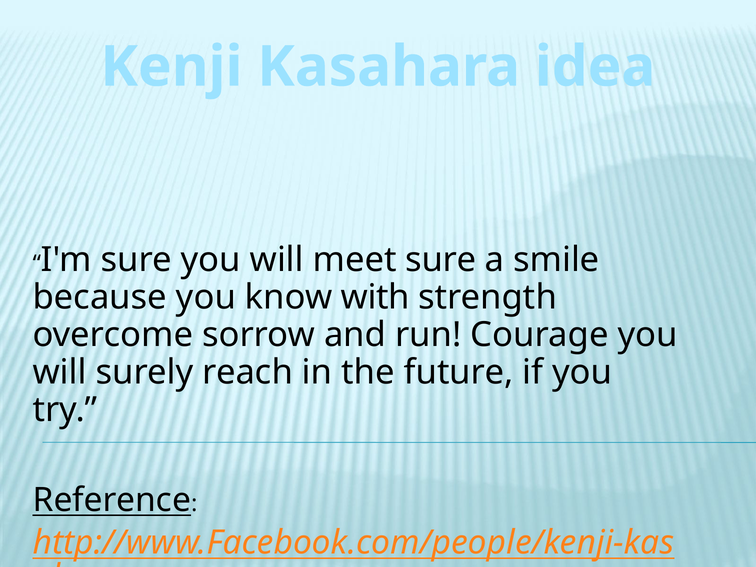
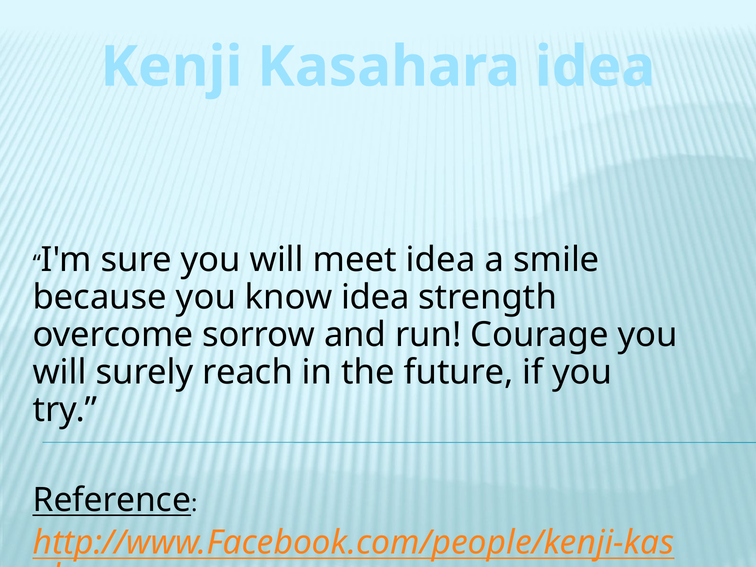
meet sure: sure -> idea (441, 260)
know with: with -> idea (375, 297)
